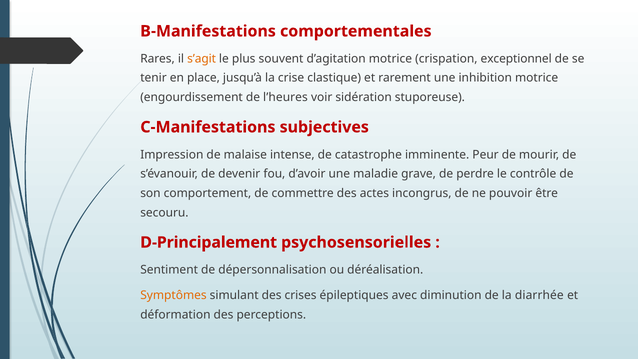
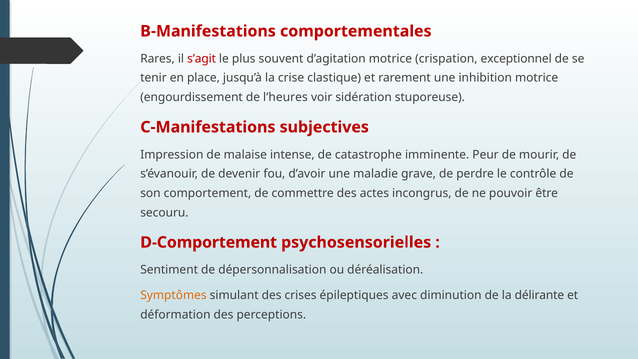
s’agit colour: orange -> red (202, 59)
D-Principalement: D-Principalement -> D-Comportement (209, 242)
diarrhée: diarrhée -> délirante (539, 295)
